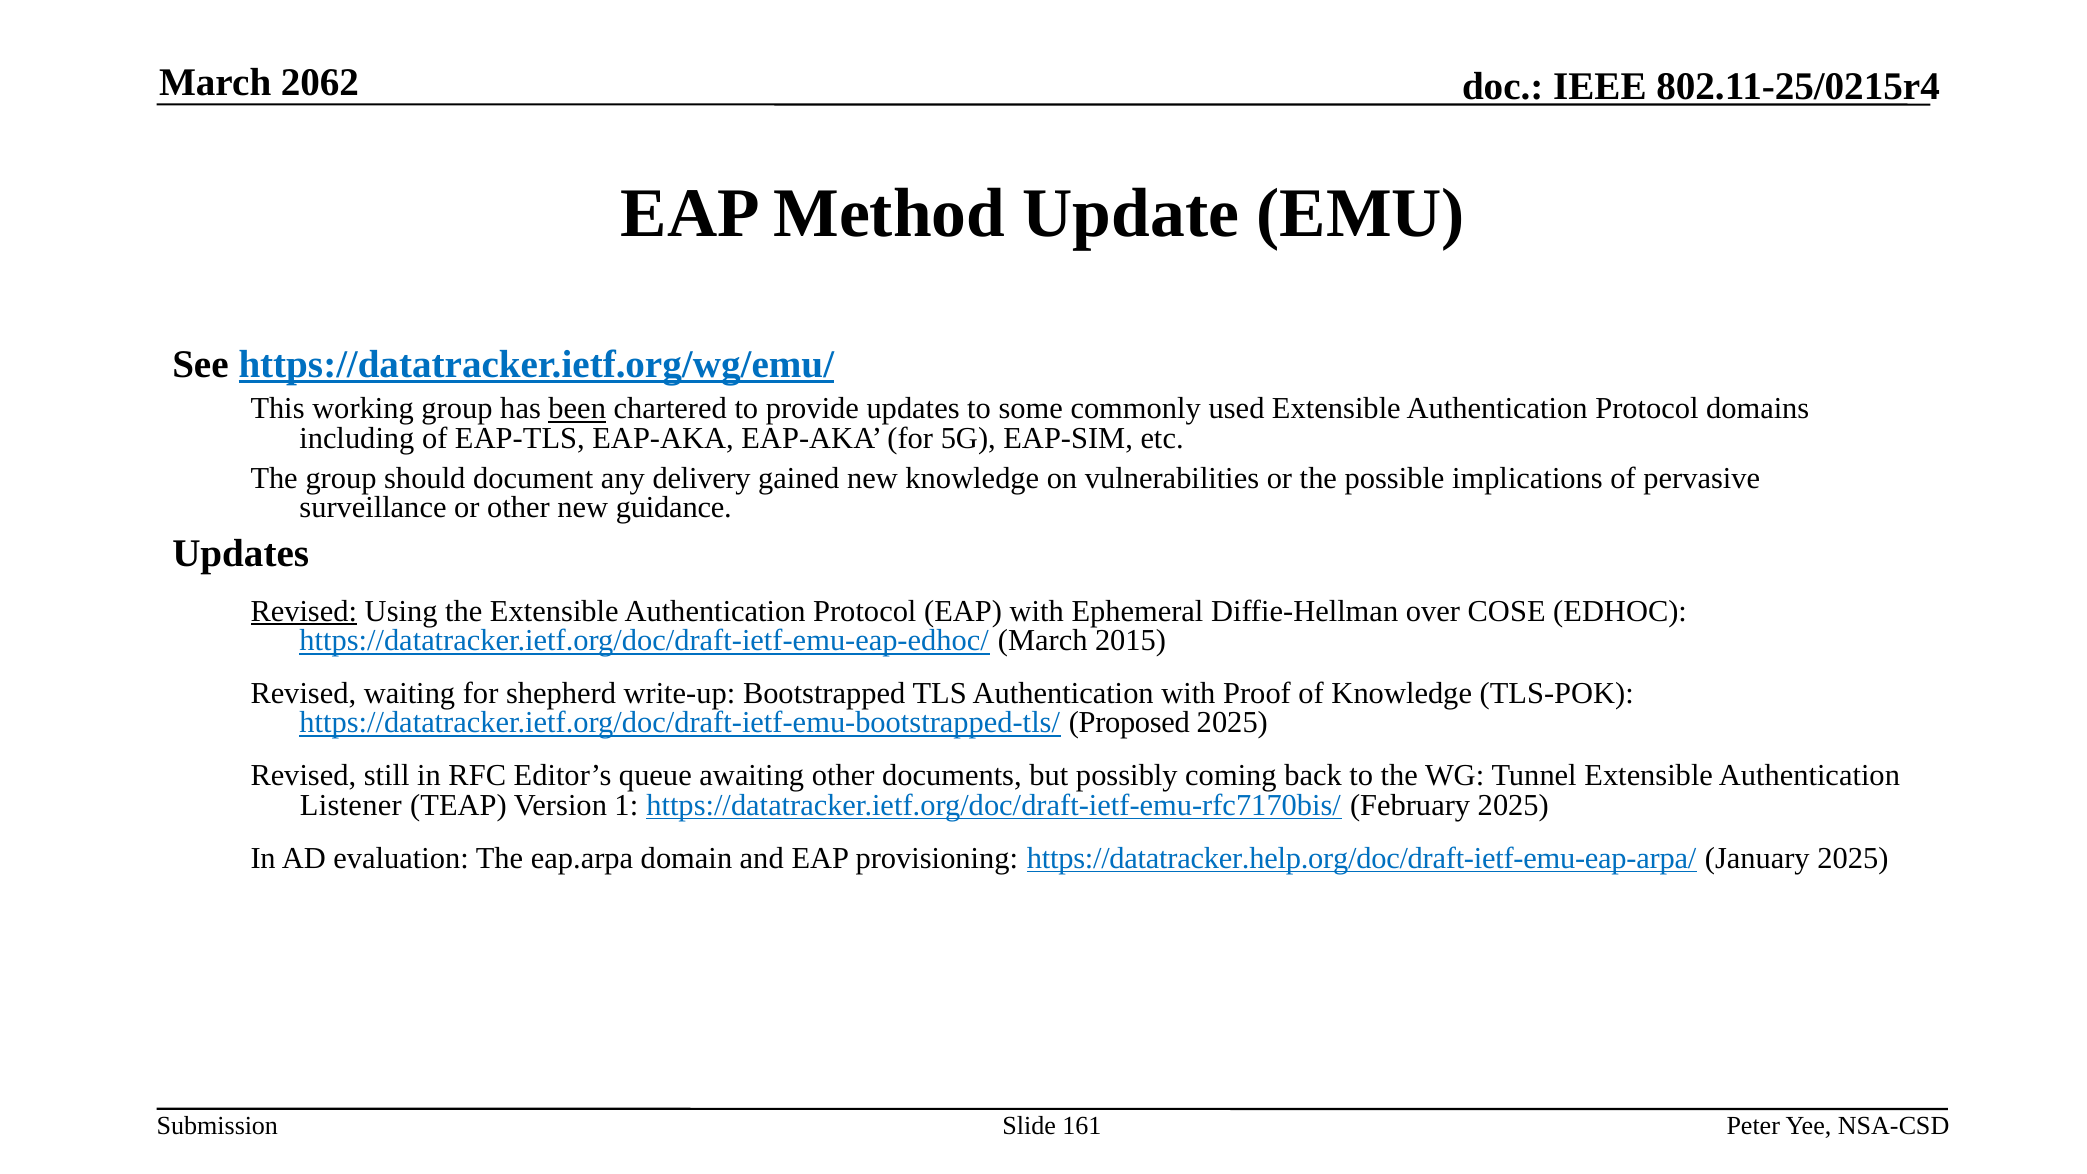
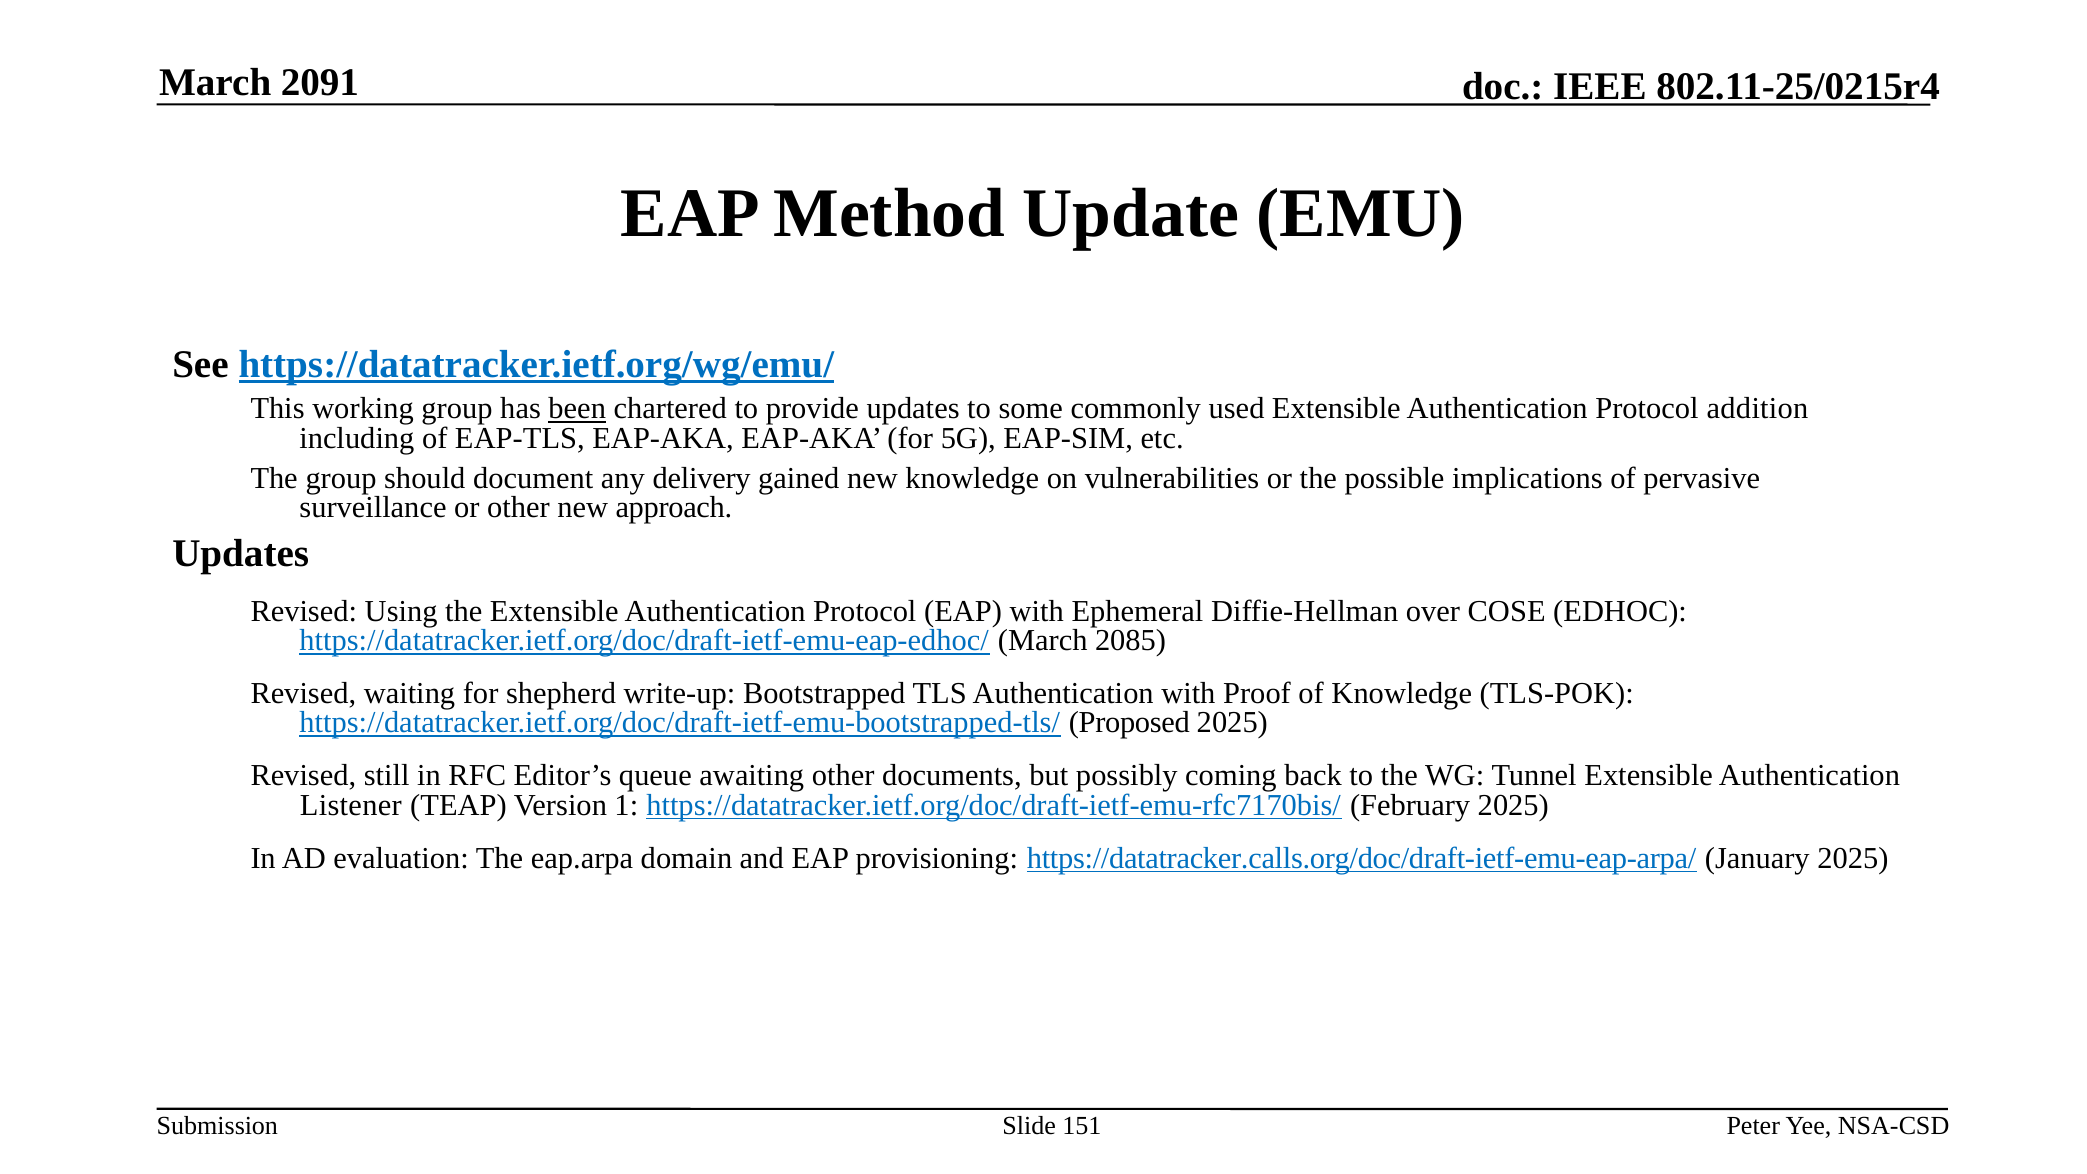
2062: 2062 -> 2091 (320, 83)
domains: domains -> addition (1758, 409)
guidance: guidance -> approach (674, 507)
Revised underline: present -> none (304, 611)
2015: 2015 -> 2085 (1131, 640)
https://datatracker.help.org/doc/draft-ietf-emu-eap-arpa/: https://datatracker.help.org/doc/draft-ietf-emu-eap-arpa/ -> https://datatracker.calls.org/doc/draft-ietf-emu-eap-arpa/ (1362, 858)
161: 161 -> 151 (1082, 1126)
